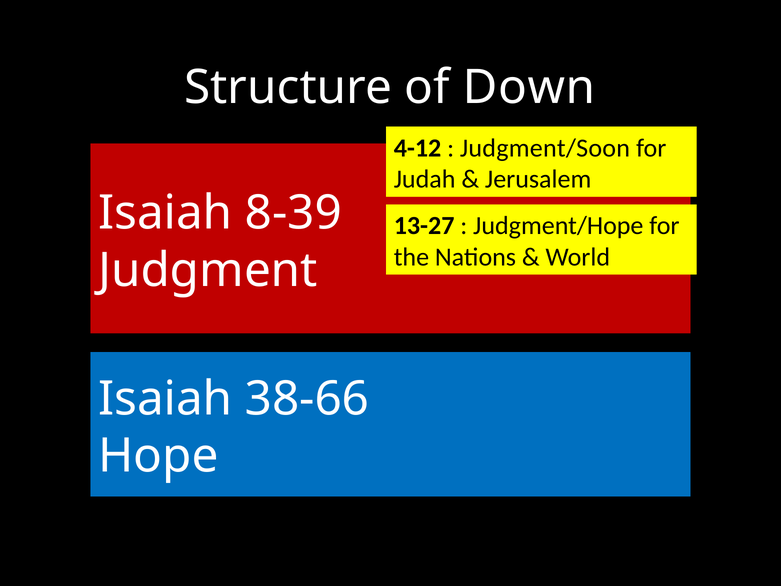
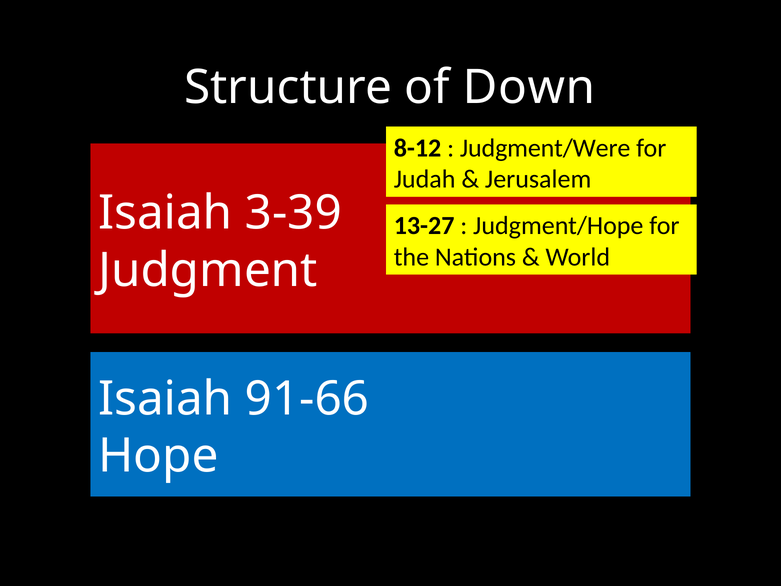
4-12: 4-12 -> 8-12 (418, 148)
Judgment/Soon: Judgment/Soon -> Judgment/Were (545, 148)
8-39: 8-39 -> 3-39 (293, 213)
38-66: 38-66 -> 91-66 (307, 399)
